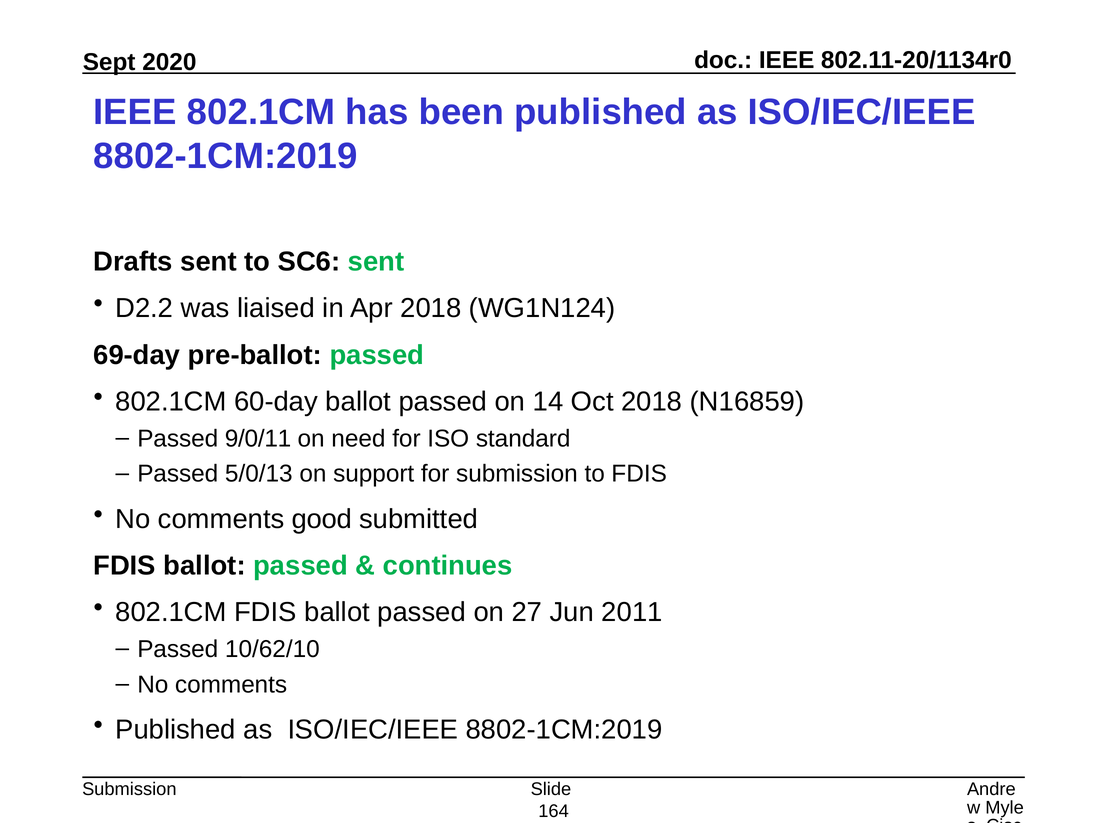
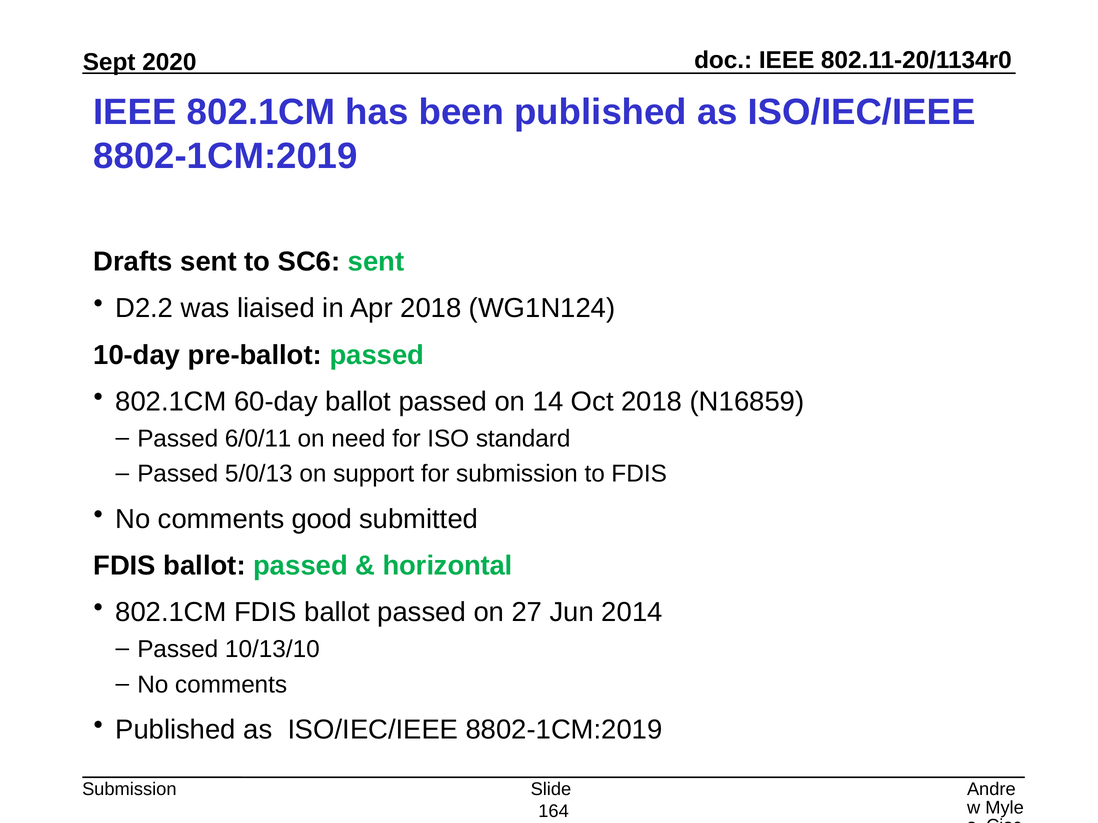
69-day: 69-day -> 10-day (137, 355)
9/0/11: 9/0/11 -> 6/0/11 (258, 439)
continues: continues -> horizontal (448, 566)
2011: 2011 -> 2014 (632, 613)
10/62/10: 10/62/10 -> 10/13/10 (272, 650)
